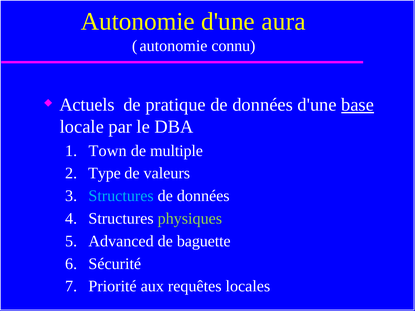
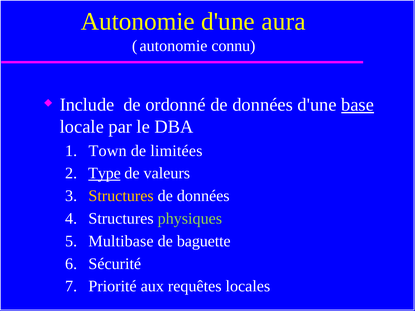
Actuels: Actuels -> Include (87, 105)
pratique: pratique -> ordonné (176, 105)
multiple: multiple -> limitées (176, 151)
Type underline: none -> present (104, 173)
Structures colour: light blue -> yellow (121, 196)
Advanced: Advanced -> Multibase (121, 241)
